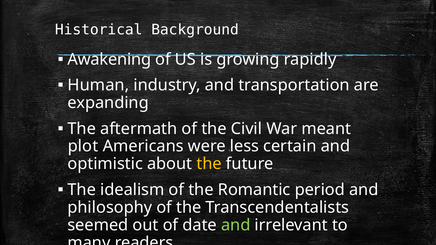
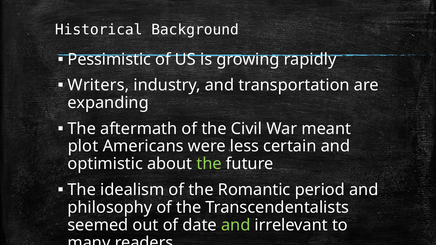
Awakening: Awakening -> Pessimistic (109, 59)
Human: Human -> Writers (98, 85)
the colour: yellow -> light green (209, 164)
